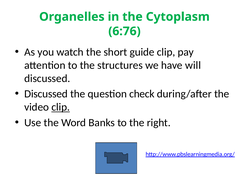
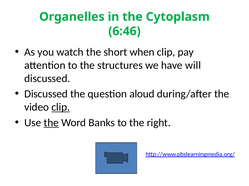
6:76: 6:76 -> 6:46 (124, 31)
guide: guide -> when (142, 52)
check: check -> aloud (142, 94)
the underline: none -> present (51, 123)
